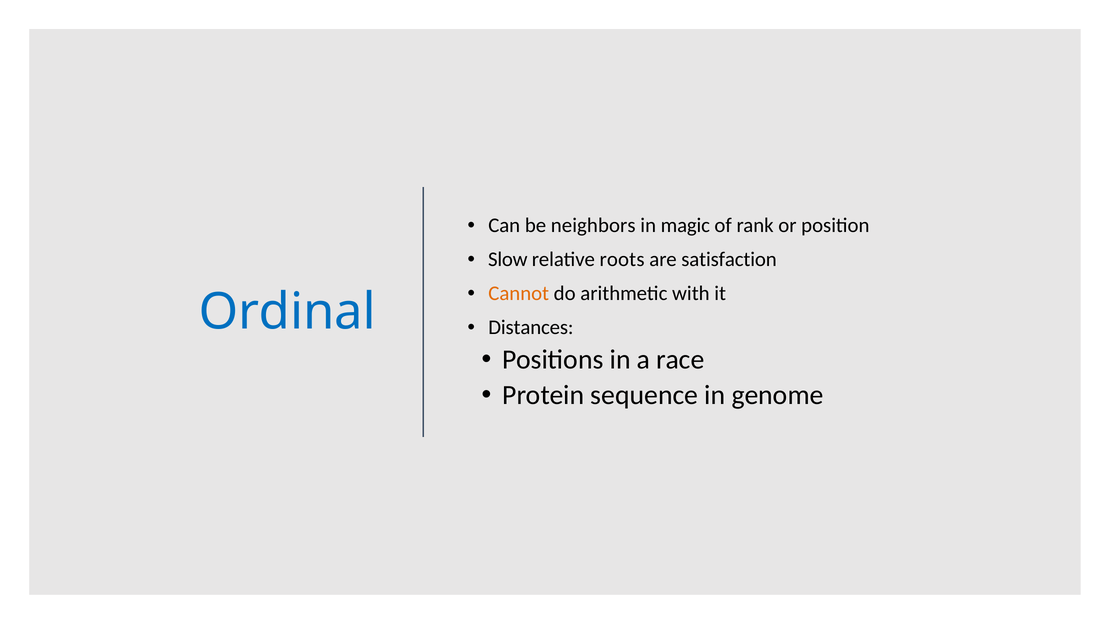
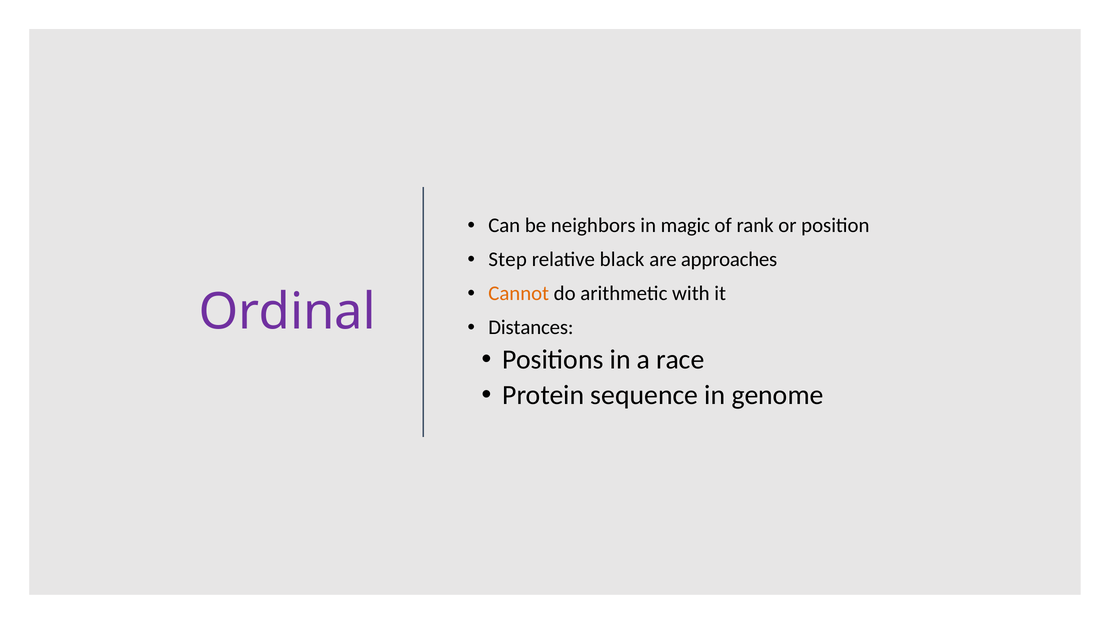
Slow: Slow -> Step (508, 260)
roots: roots -> black (622, 260)
satisfaction: satisfaction -> approaches (729, 260)
Ordinal colour: blue -> purple (287, 312)
